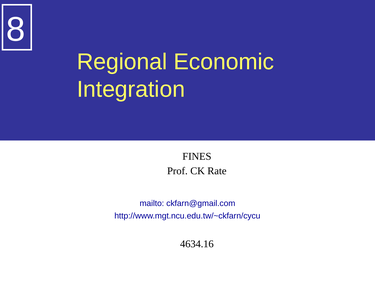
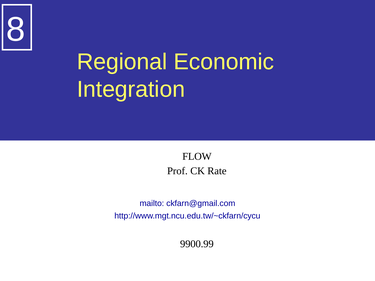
FINES: FINES -> FLOW (197, 157)
4634.16: 4634.16 -> 9900.99 (197, 244)
